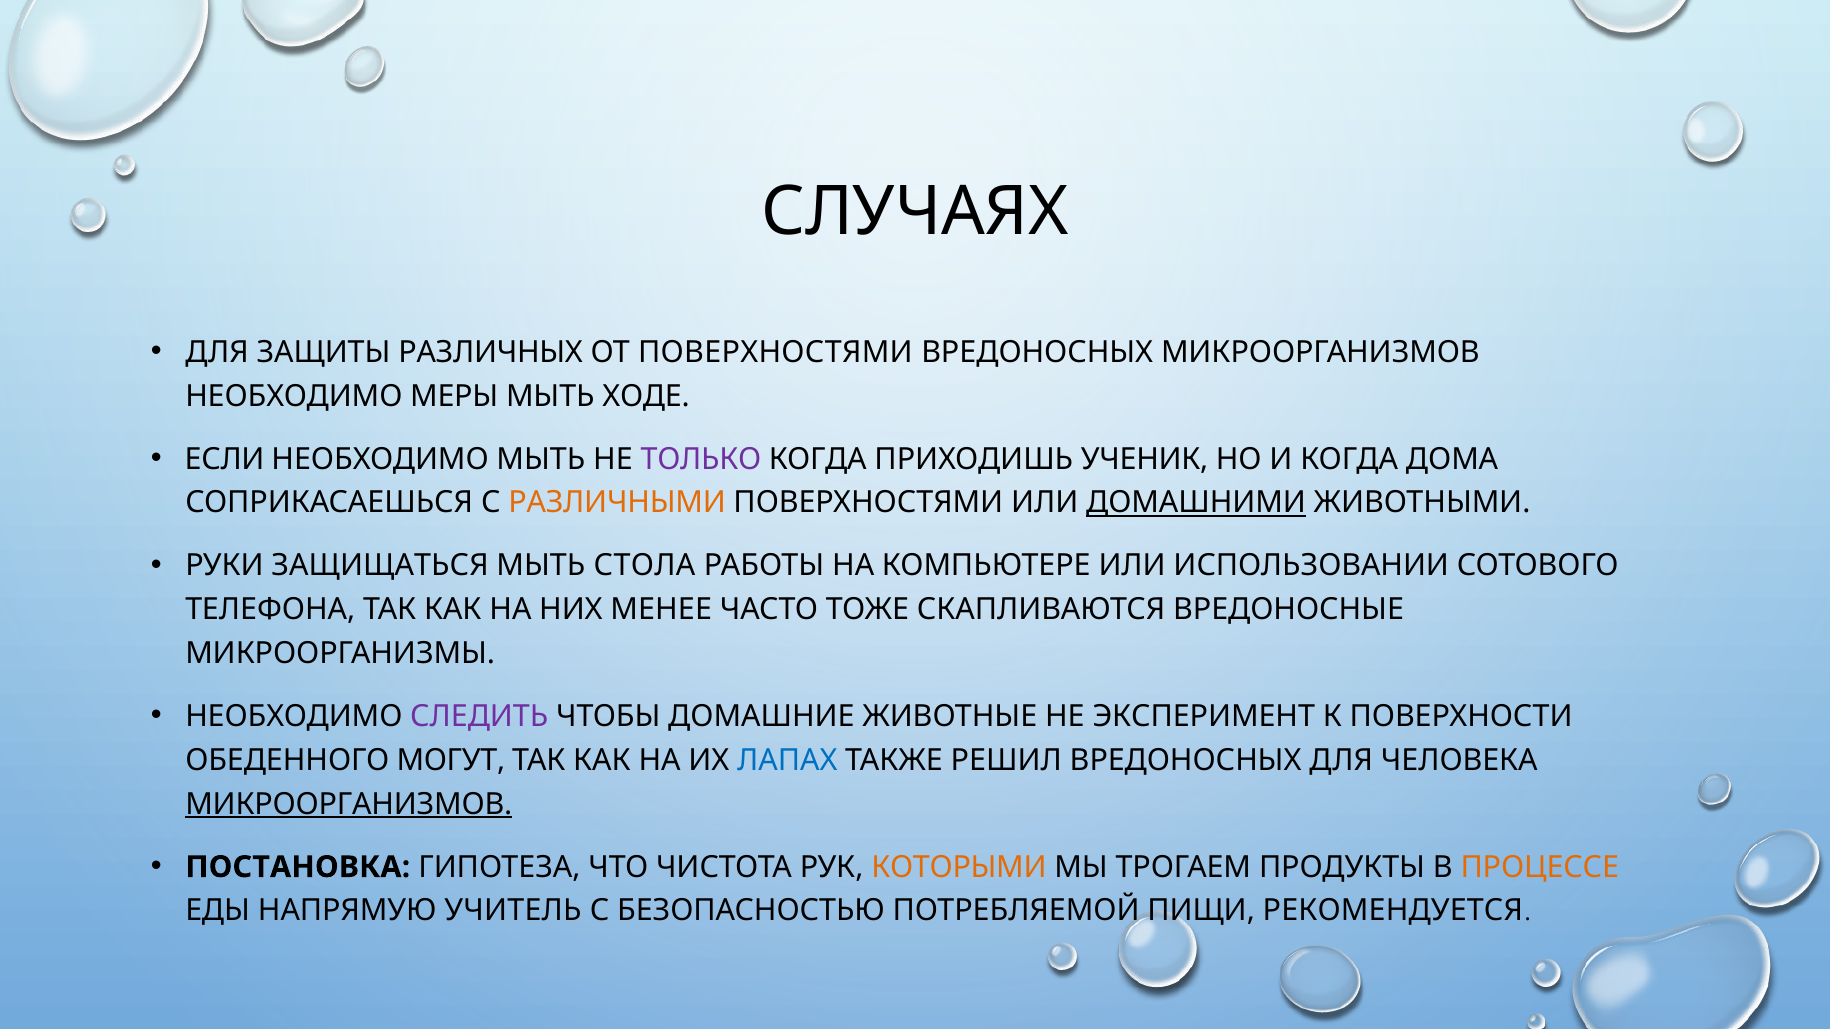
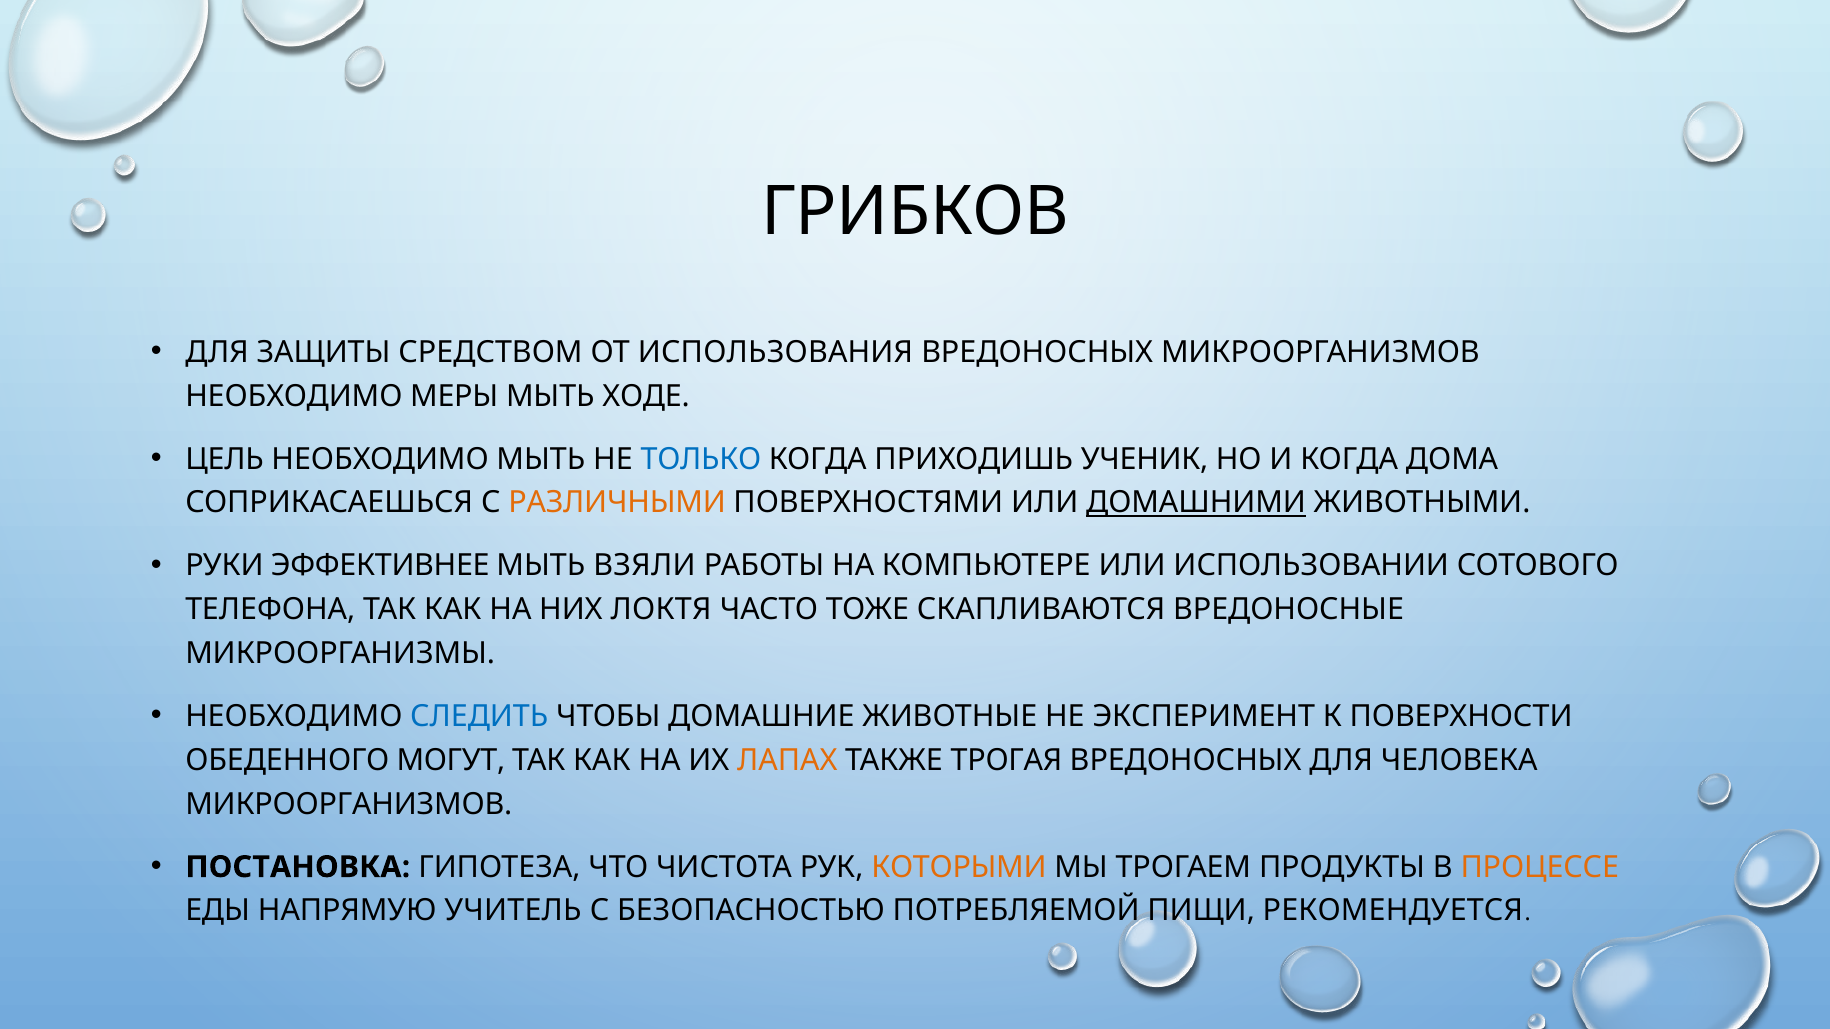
СЛУЧАЯХ: СЛУЧАЯХ -> ГРИБКОВ (915, 212)
РАЗЛИЧНЫХ: РАЗЛИЧНЫХ -> СРЕДСТВОМ (491, 352)
ОТ ПОВЕРХНОСТЯМИ: ПОВЕРХНОСТЯМИ -> ИСПОЛЬЗОВАНИЯ (775, 352)
ЕСЛИ: ЕСЛИ -> ЦЕЛЬ (225, 459)
ТОЛЬКО colour: purple -> blue (701, 459)
ЗАЩИЩАТЬСЯ: ЗАЩИЩАТЬСЯ -> ЭФФЕКТИВНЕЕ (380, 566)
СТОЛА: СТОЛА -> ВЗЯЛИ (645, 566)
МЕНЕЕ: МЕНЕЕ -> ЛОКТЯ (661, 610)
СЛЕДИТЬ colour: purple -> blue (479, 717)
ЛАПАХ colour: blue -> orange (787, 761)
РЕШИЛ: РЕШИЛ -> ТРОГАЯ (1006, 761)
МИКРООРГАНИЗМОВ underline: present -> none (349, 804)
